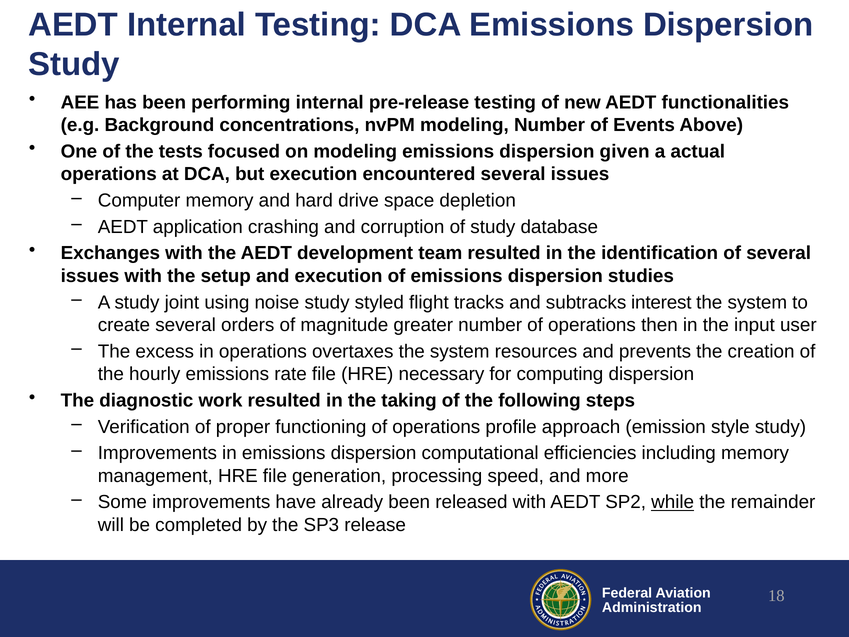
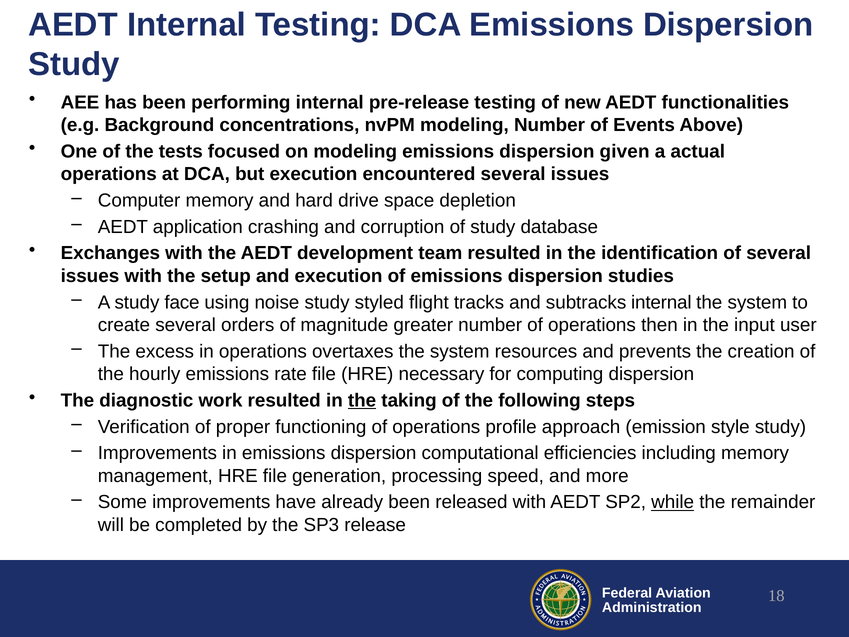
joint: joint -> face (182, 302)
subtracks interest: interest -> internal (661, 302)
the underline: none -> present (362, 400)
